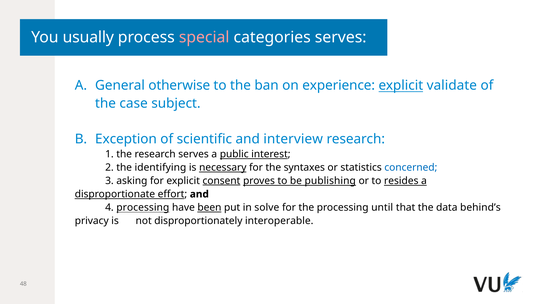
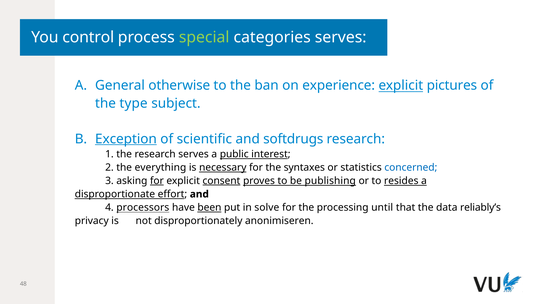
usually: usually -> control (88, 37)
special colour: pink -> light green (204, 37)
validate: validate -> pictures (452, 85)
case: case -> type (134, 103)
Exception underline: none -> present (126, 139)
interview: interview -> softdrugs (293, 139)
identifying: identifying -> everything (160, 168)
for underline: none -> present (157, 181)
4 processing: processing -> processors (143, 208)
behind’s: behind’s -> reliably’s (480, 208)
interoperable: interoperable -> anonimiseren (279, 221)
